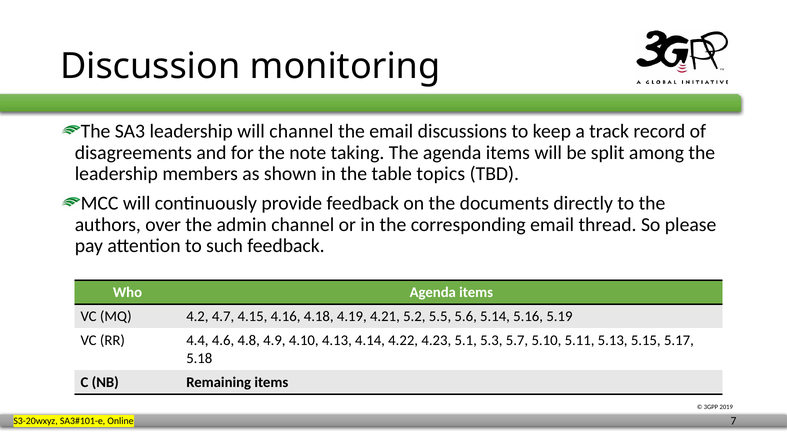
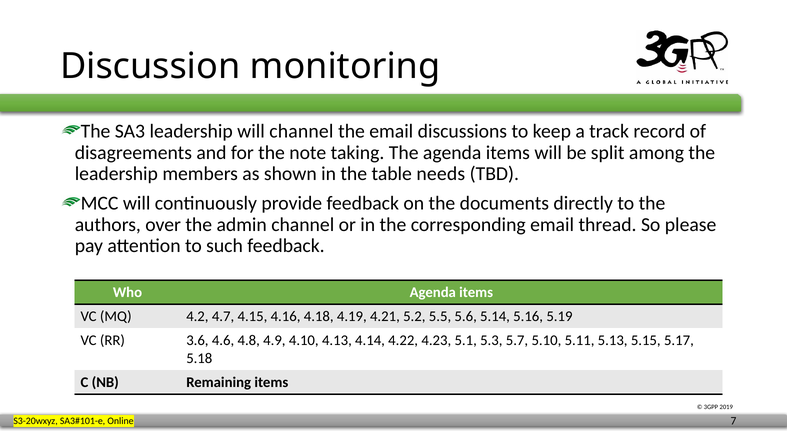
topics: topics -> needs (441, 174)
4.4: 4.4 -> 3.6 (197, 340)
